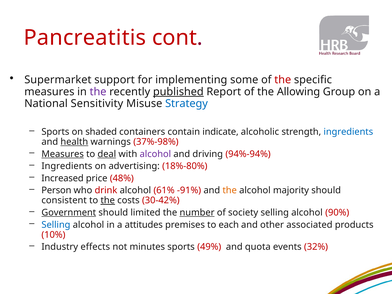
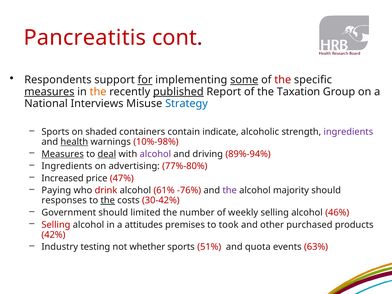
Supermarket: Supermarket -> Respondents (58, 80)
for underline: none -> present (145, 80)
some underline: none -> present (244, 80)
measures underline: none -> present (49, 92)
the colour: purple -> orange (98, 92)
Allowing: Allowing -> Taxation (298, 92)
Sensitivity: Sensitivity -> Interviews (97, 103)
ingredients colour: blue -> purple (348, 132)
37%-98%: 37%-98% -> 10%-98% (156, 142)
94%-94%: 94%-94% -> 89%-94% (248, 154)
18%-80%: 18%-80% -> 77%-80% (185, 166)
48%: 48% -> 47% (122, 178)
Person: Person -> Paying (56, 190)
-91%: -91% -> -76% (189, 190)
the colour: orange -> purple (230, 190)
consistent: consistent -> responses (64, 200)
Government underline: present -> none (69, 213)
number underline: present -> none (197, 213)
society: society -> weekly (243, 213)
90%: 90% -> 46% (337, 213)
Selling colour: blue -> red (56, 225)
each: each -> took (229, 225)
associated: associated -> purchased (309, 225)
10%: 10% -> 42% (53, 235)
effects: effects -> testing (95, 247)
minutes: minutes -> whether (147, 247)
49%: 49% -> 51% (209, 247)
32%: 32% -> 63% (316, 247)
